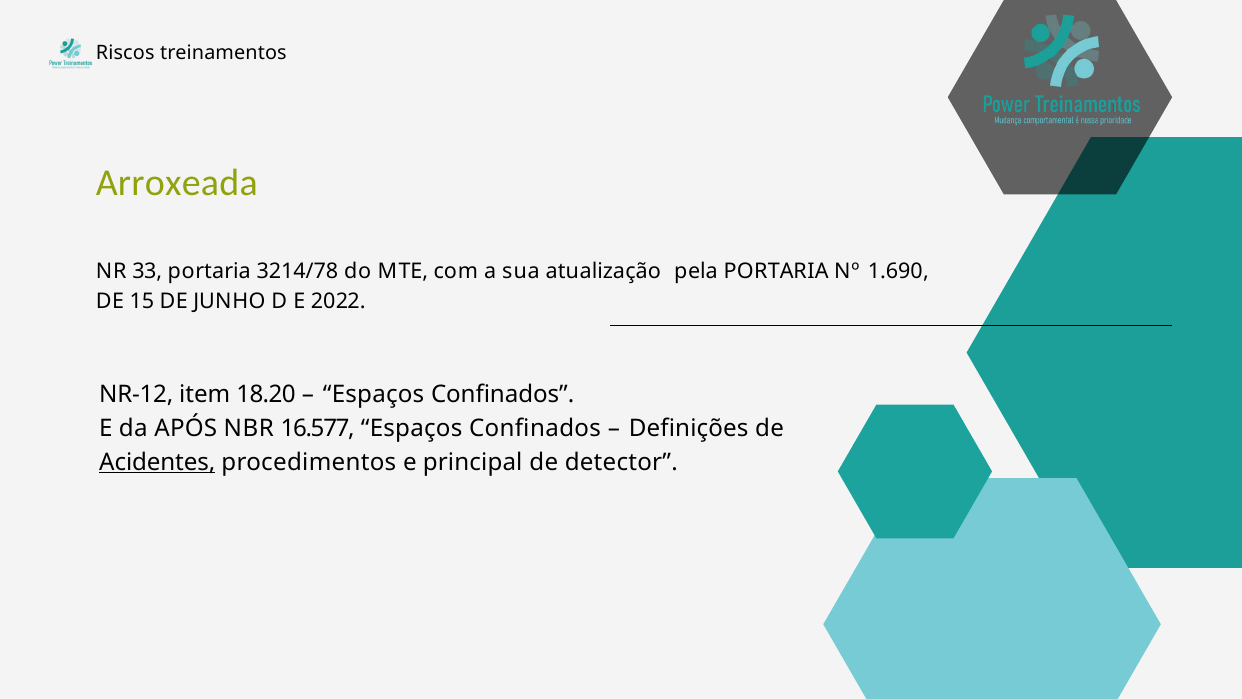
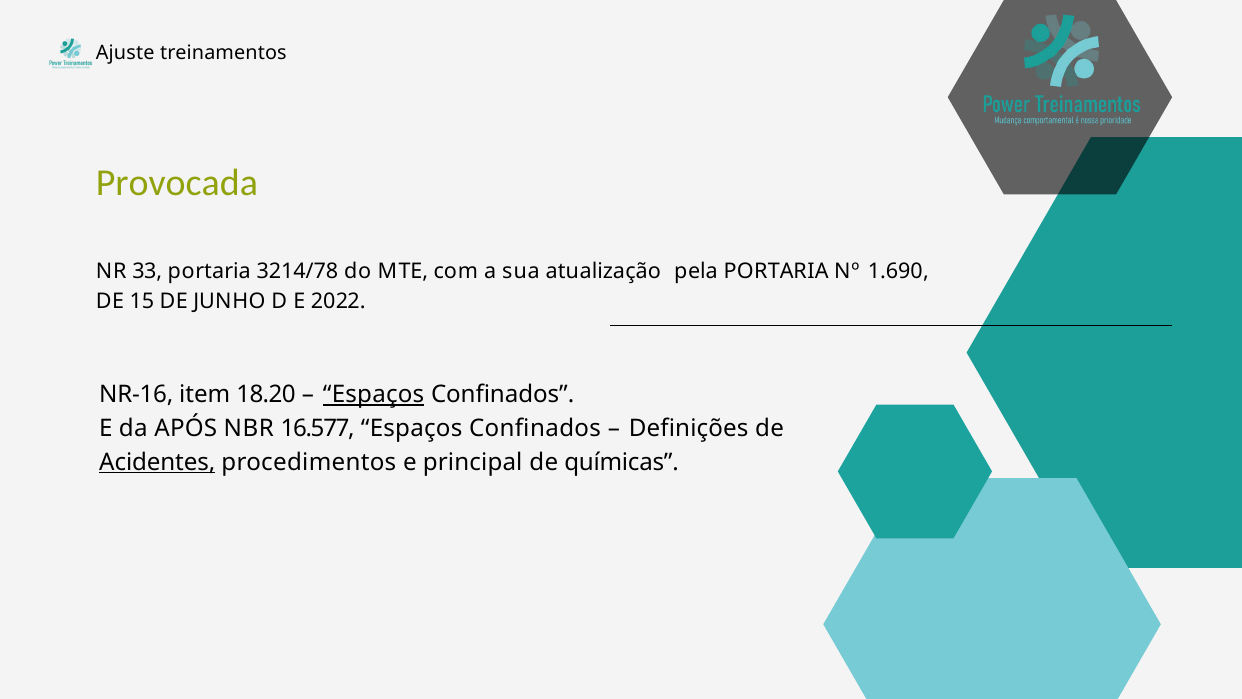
Riscos: Riscos -> Ajuste (125, 53)
Arroxeada: Arroxeada -> Provocada (177, 182)
NR-12: NR-12 -> NR-16 (136, 395)
Espaços underline: none -> present (374, 395)
detector: detector -> químicas (622, 462)
